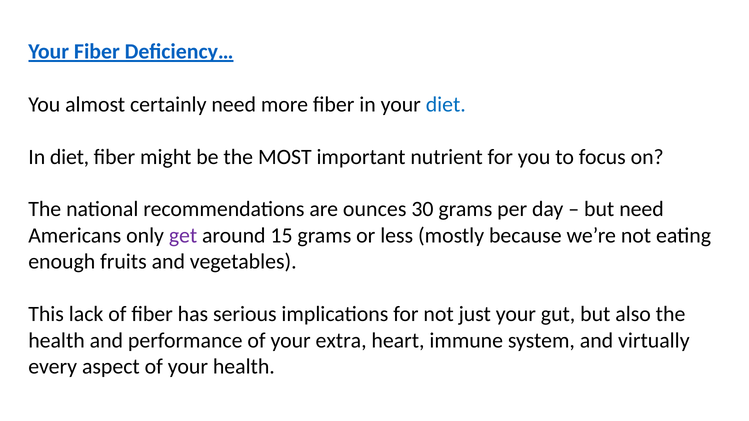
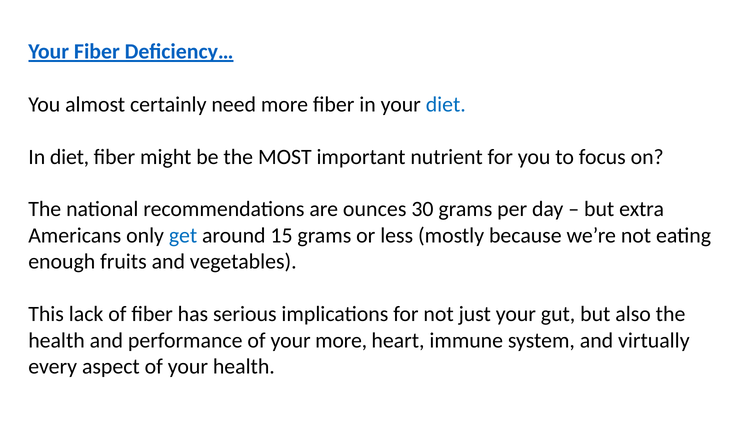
but need: need -> extra (642, 209)
get colour: purple -> blue (183, 236)
your extra: extra -> more (341, 341)
